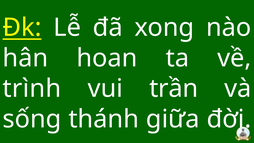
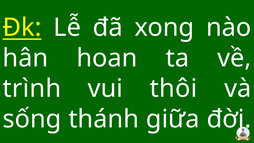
trần: trần -> thôi (173, 88)
